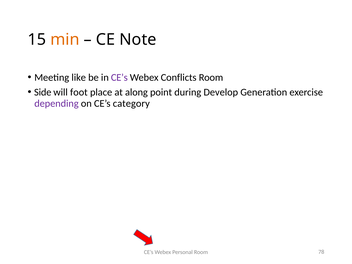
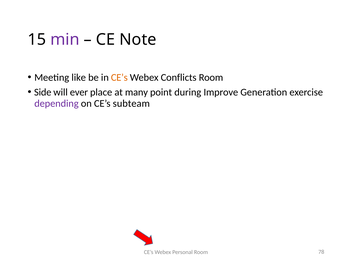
min colour: orange -> purple (65, 39)
CE’s colour: purple -> orange (119, 78)
foot: foot -> ever (79, 92)
along: along -> many (136, 92)
Develop: Develop -> Improve (221, 92)
category: category -> subteam (131, 103)
